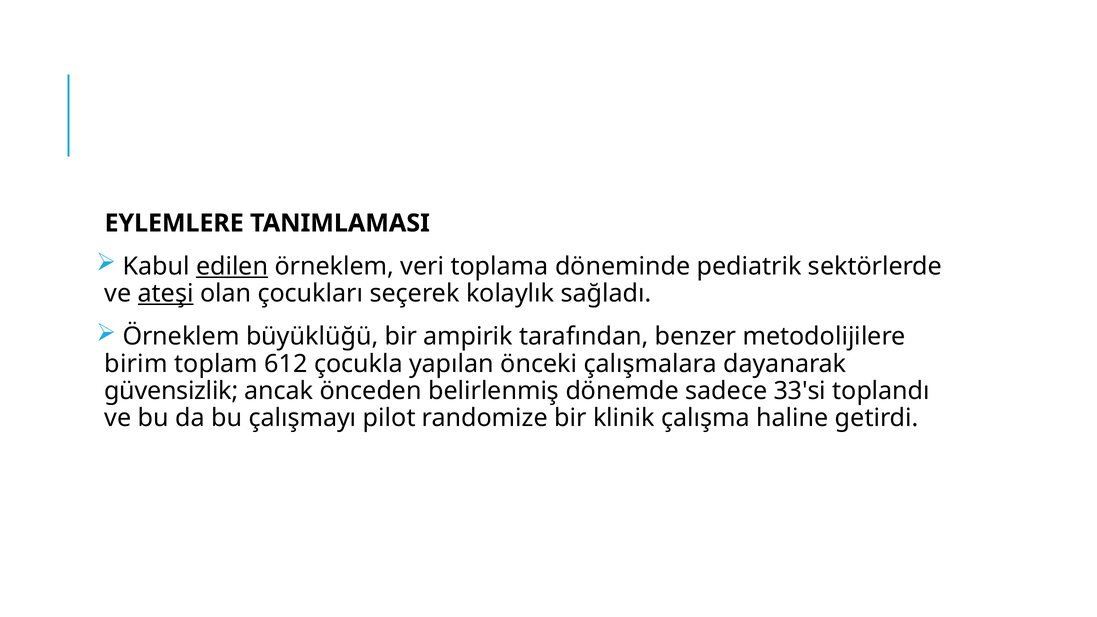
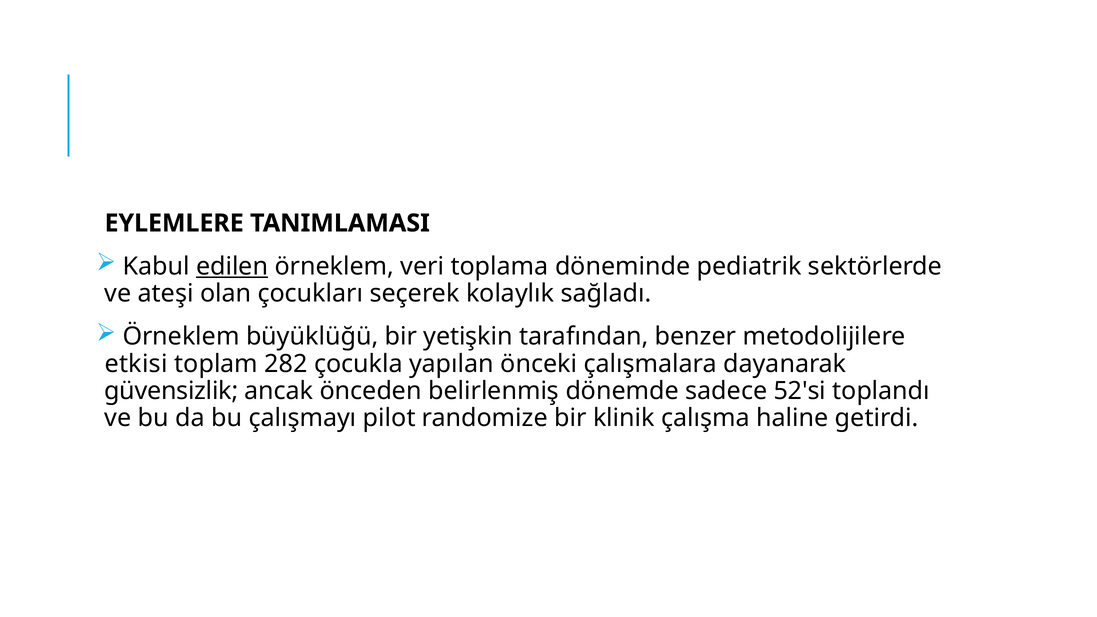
ateşi underline: present -> none (166, 293)
ampirik: ampirik -> yetişkin (468, 337)
birim: birim -> etkisi (136, 364)
612: 612 -> 282 (286, 364)
33'si: 33'si -> 52'si (800, 391)
